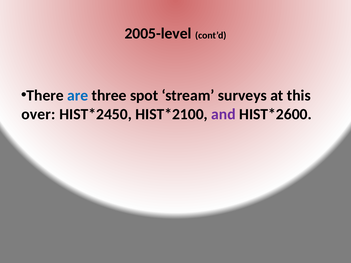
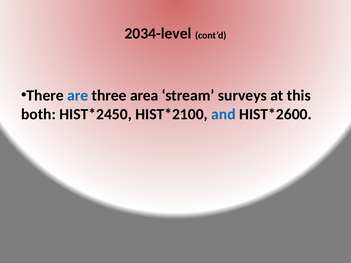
2005-level: 2005-level -> 2034-level (158, 34)
spot: spot -> area (144, 96)
over: over -> both (38, 114)
and colour: purple -> blue (223, 114)
